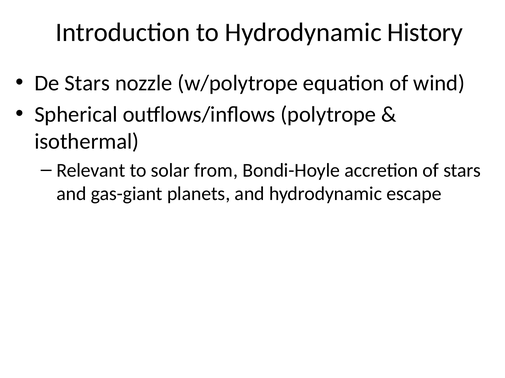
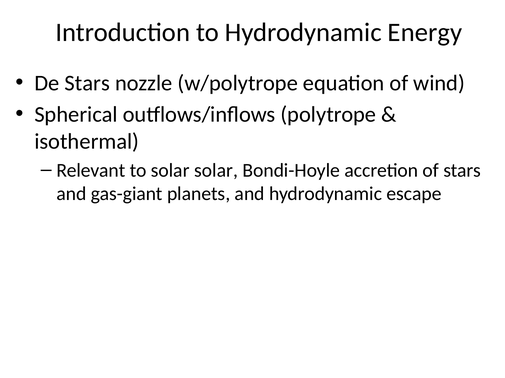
History: History -> Energy (425, 33)
solar from: from -> solar (216, 171)
